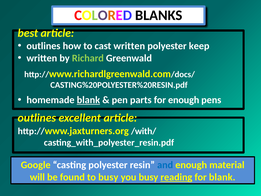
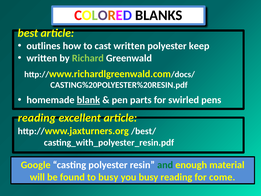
for enough: enough -> swirled (184, 100)
outlines: outlines -> reading (37, 118)
/with/: /with/ -> /best/ (144, 131)
and colour: blue -> green (165, 165)
reading underline: present -> none (176, 177)
for blank: blank -> come (222, 177)
